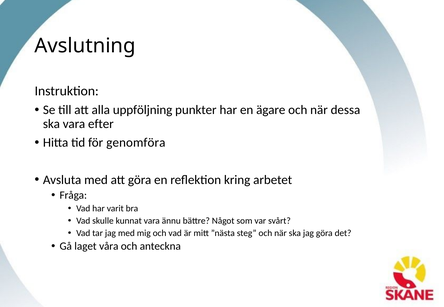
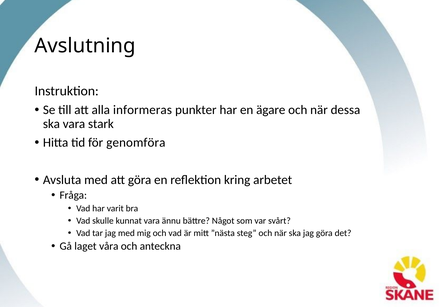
uppföljning: uppföljning -> informeras (142, 110)
efter: efter -> stark (101, 124)
